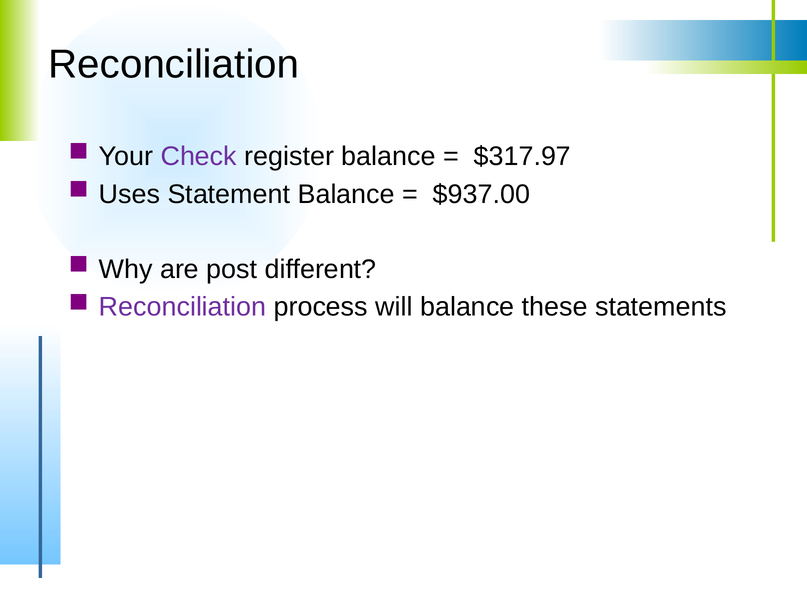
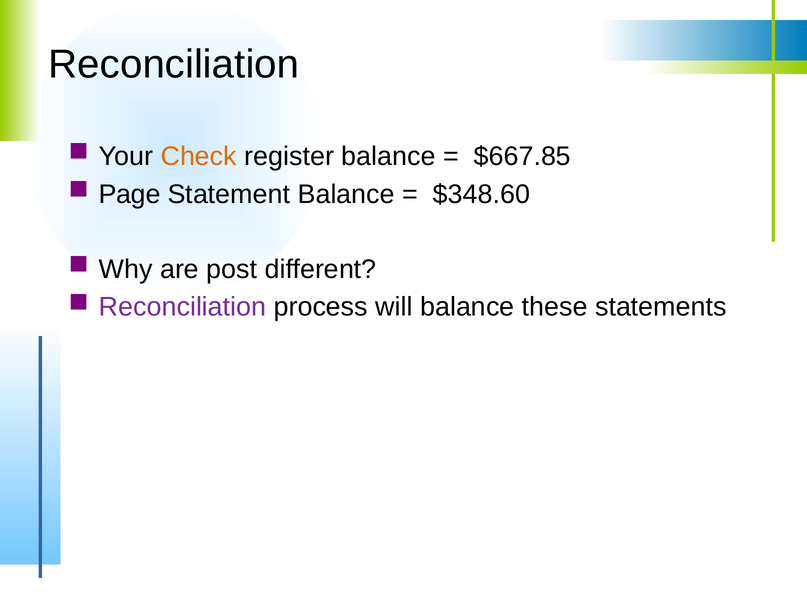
Check colour: purple -> orange (199, 157)
$317.97: $317.97 -> $667.85 (522, 157)
Uses: Uses -> Page (130, 194)
$937.00: $937.00 -> $348.60 (481, 194)
